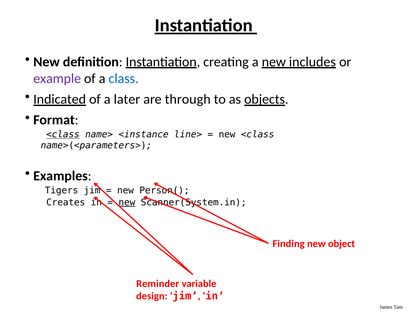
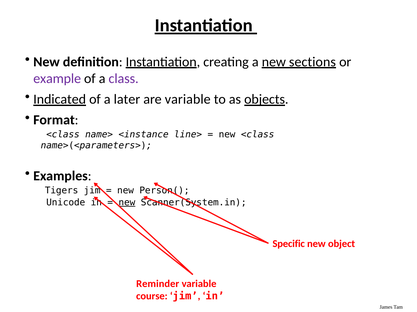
includes: includes -> sections (312, 62)
class colour: blue -> purple (124, 79)
are through: through -> variable (188, 99)
<class underline: present -> none (63, 135)
Creates: Creates -> Unicode (66, 203)
Finding: Finding -> Specific (289, 244)
design: design -> course (152, 297)
